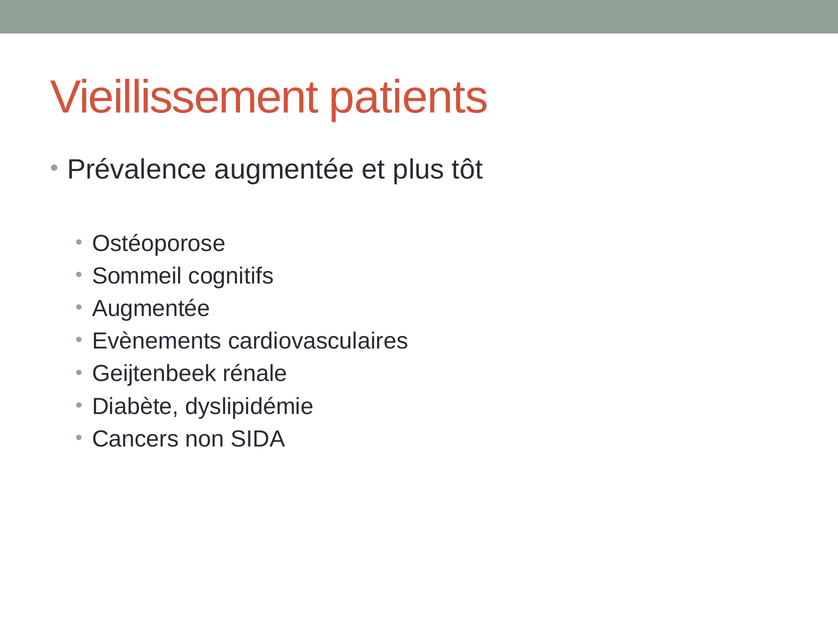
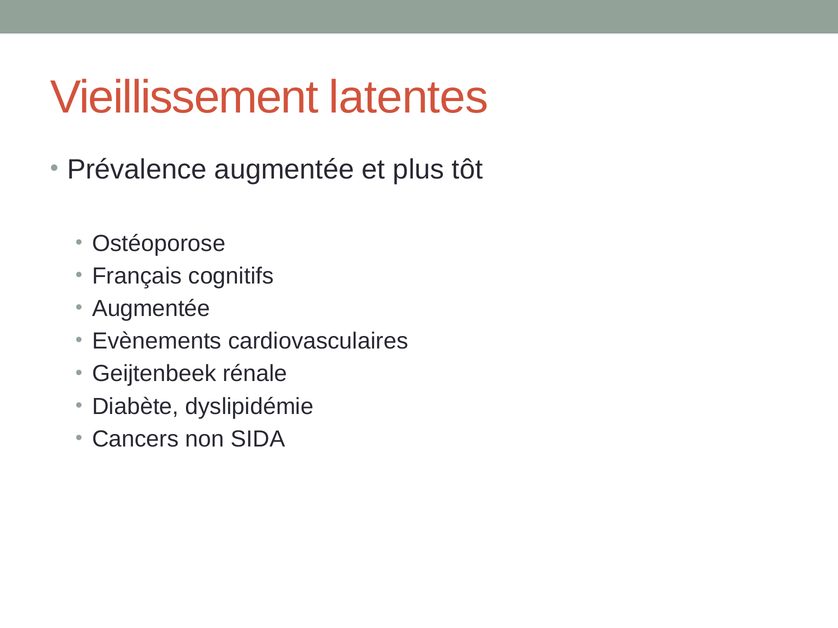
patients: patients -> latentes (409, 98)
Sommeil: Sommeil -> Français (137, 276)
